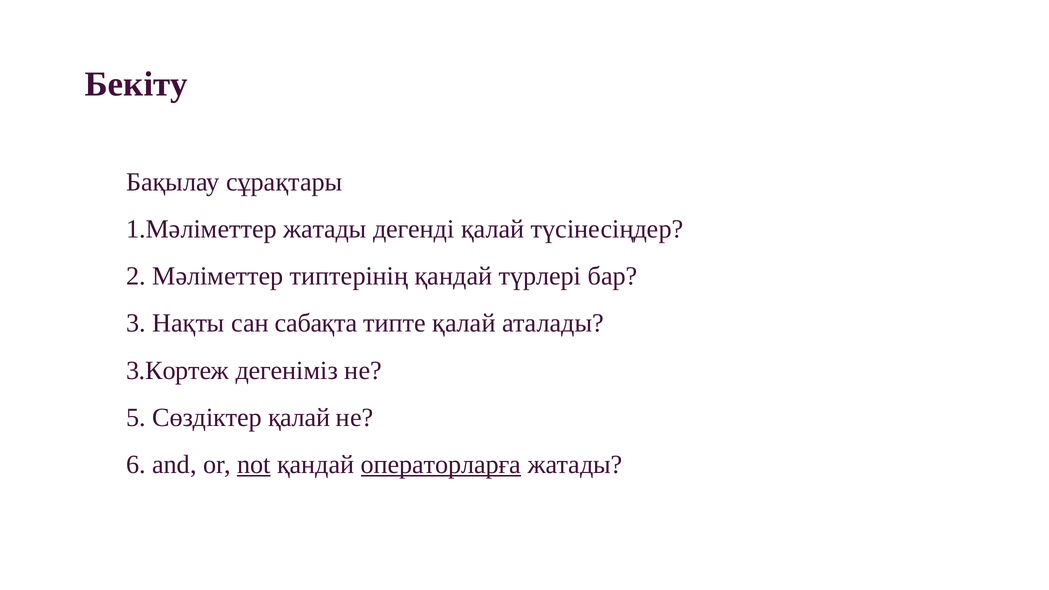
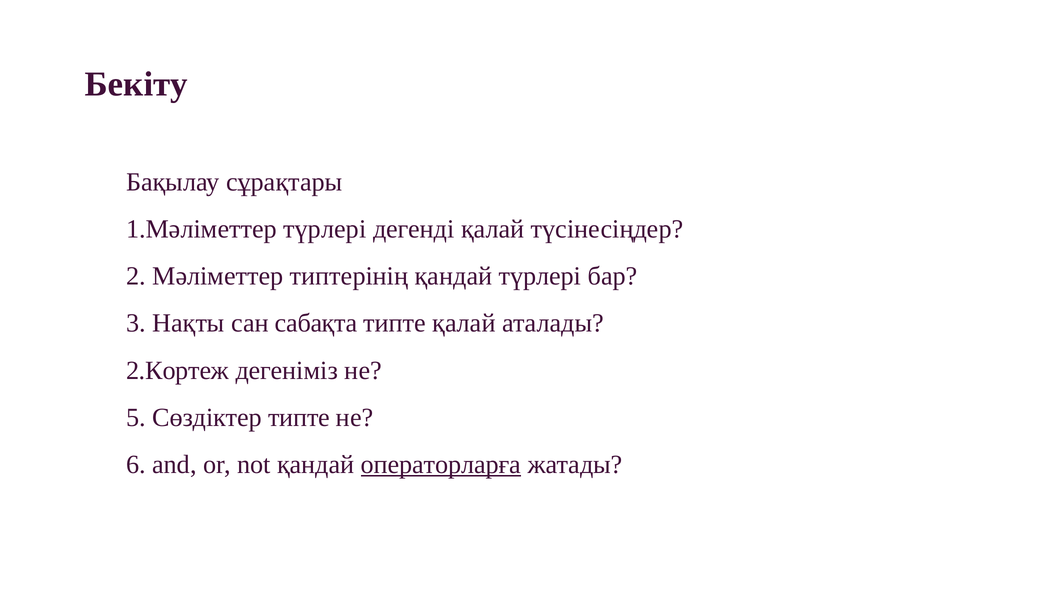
1.Мәліметтер жатады: жатады -> түрлері (325, 229)
3.Кортеж: 3.Кортеж -> 2.Кортеж (178, 370)
Сөздіктер қалай: қалай -> типте (299, 418)
not underline: present -> none (254, 465)
